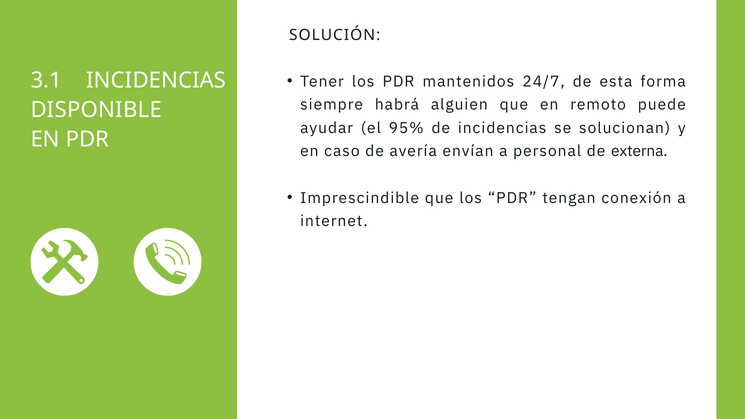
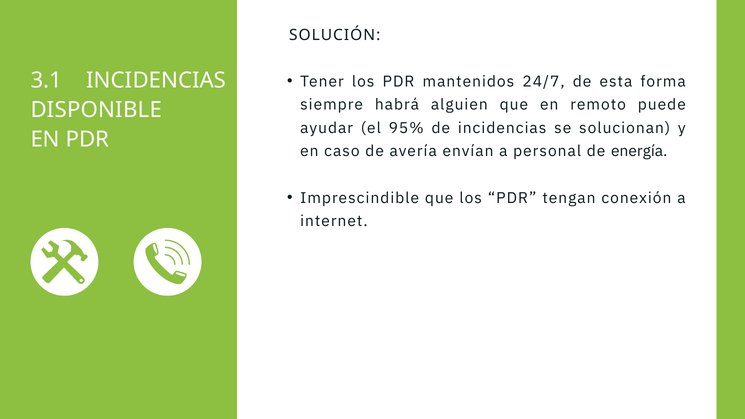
externa: externa -> energía (639, 151)
